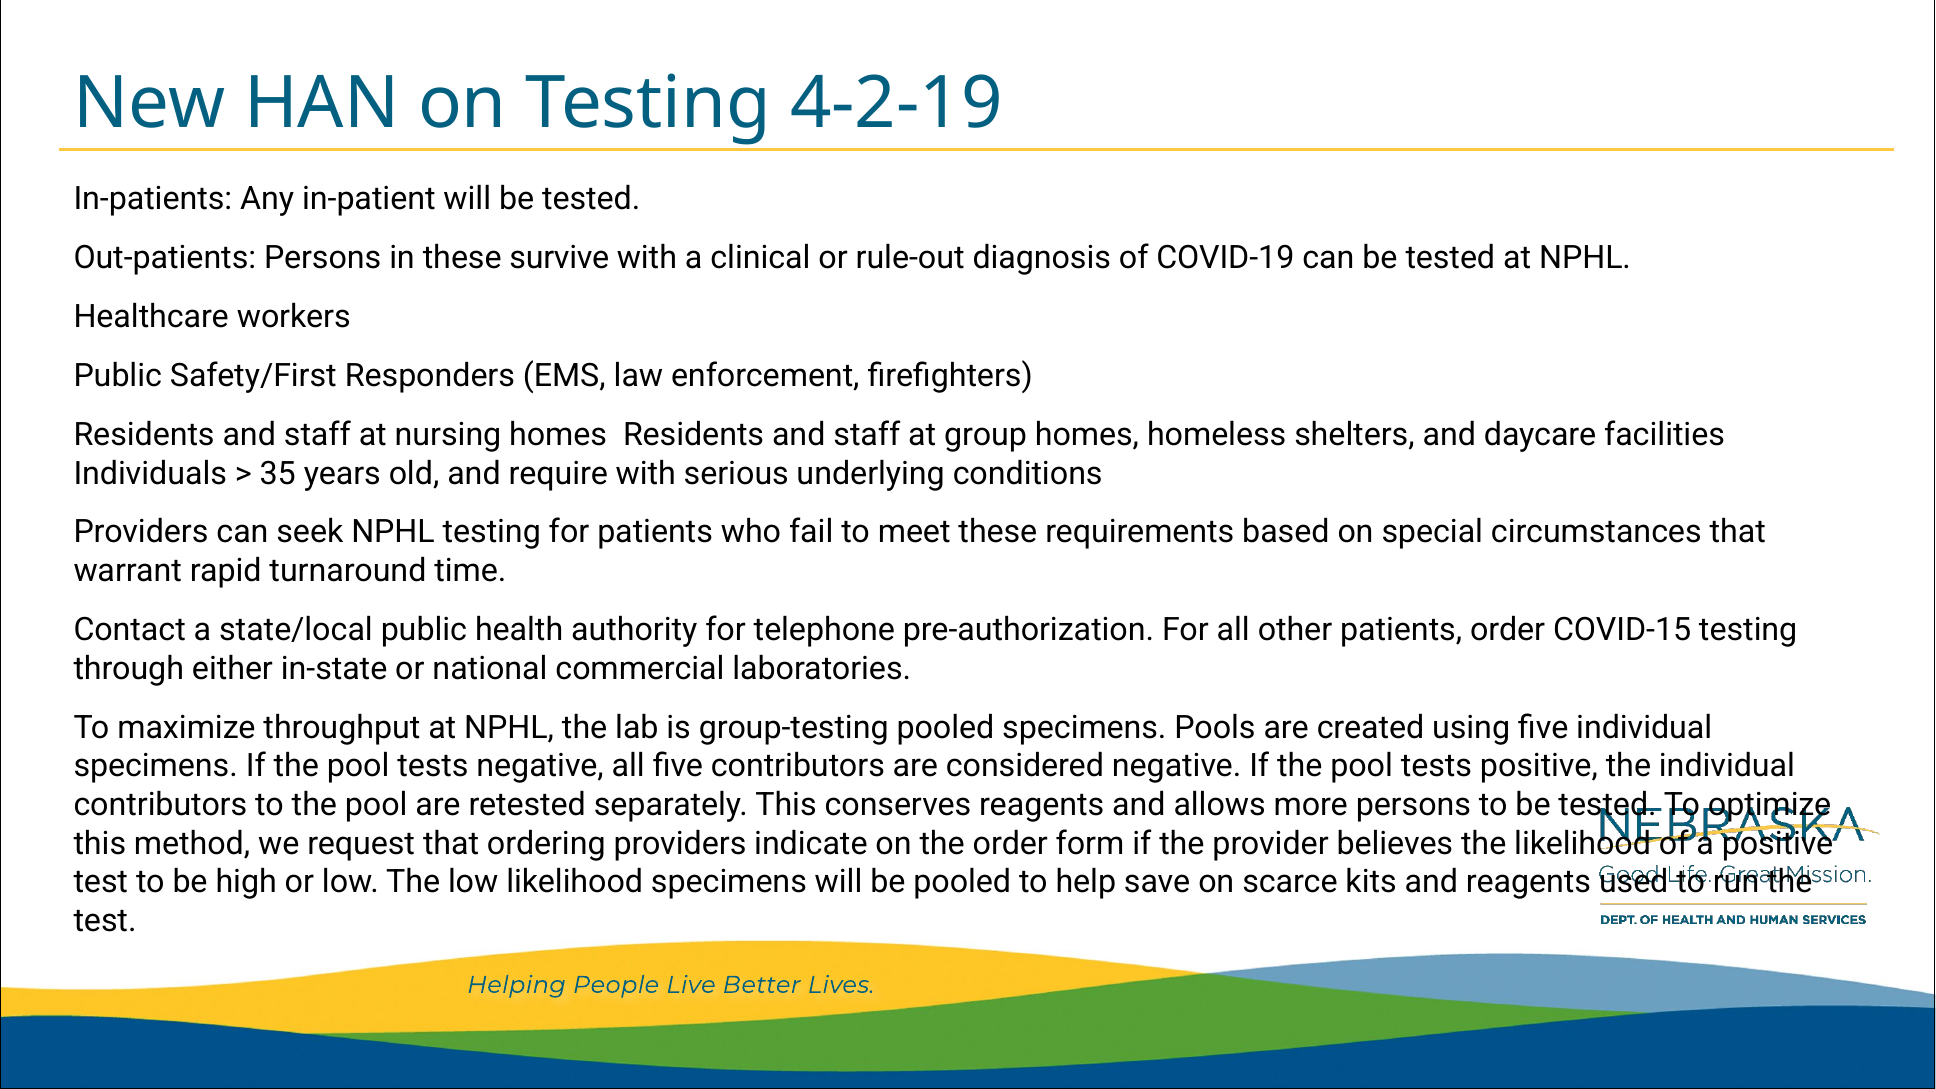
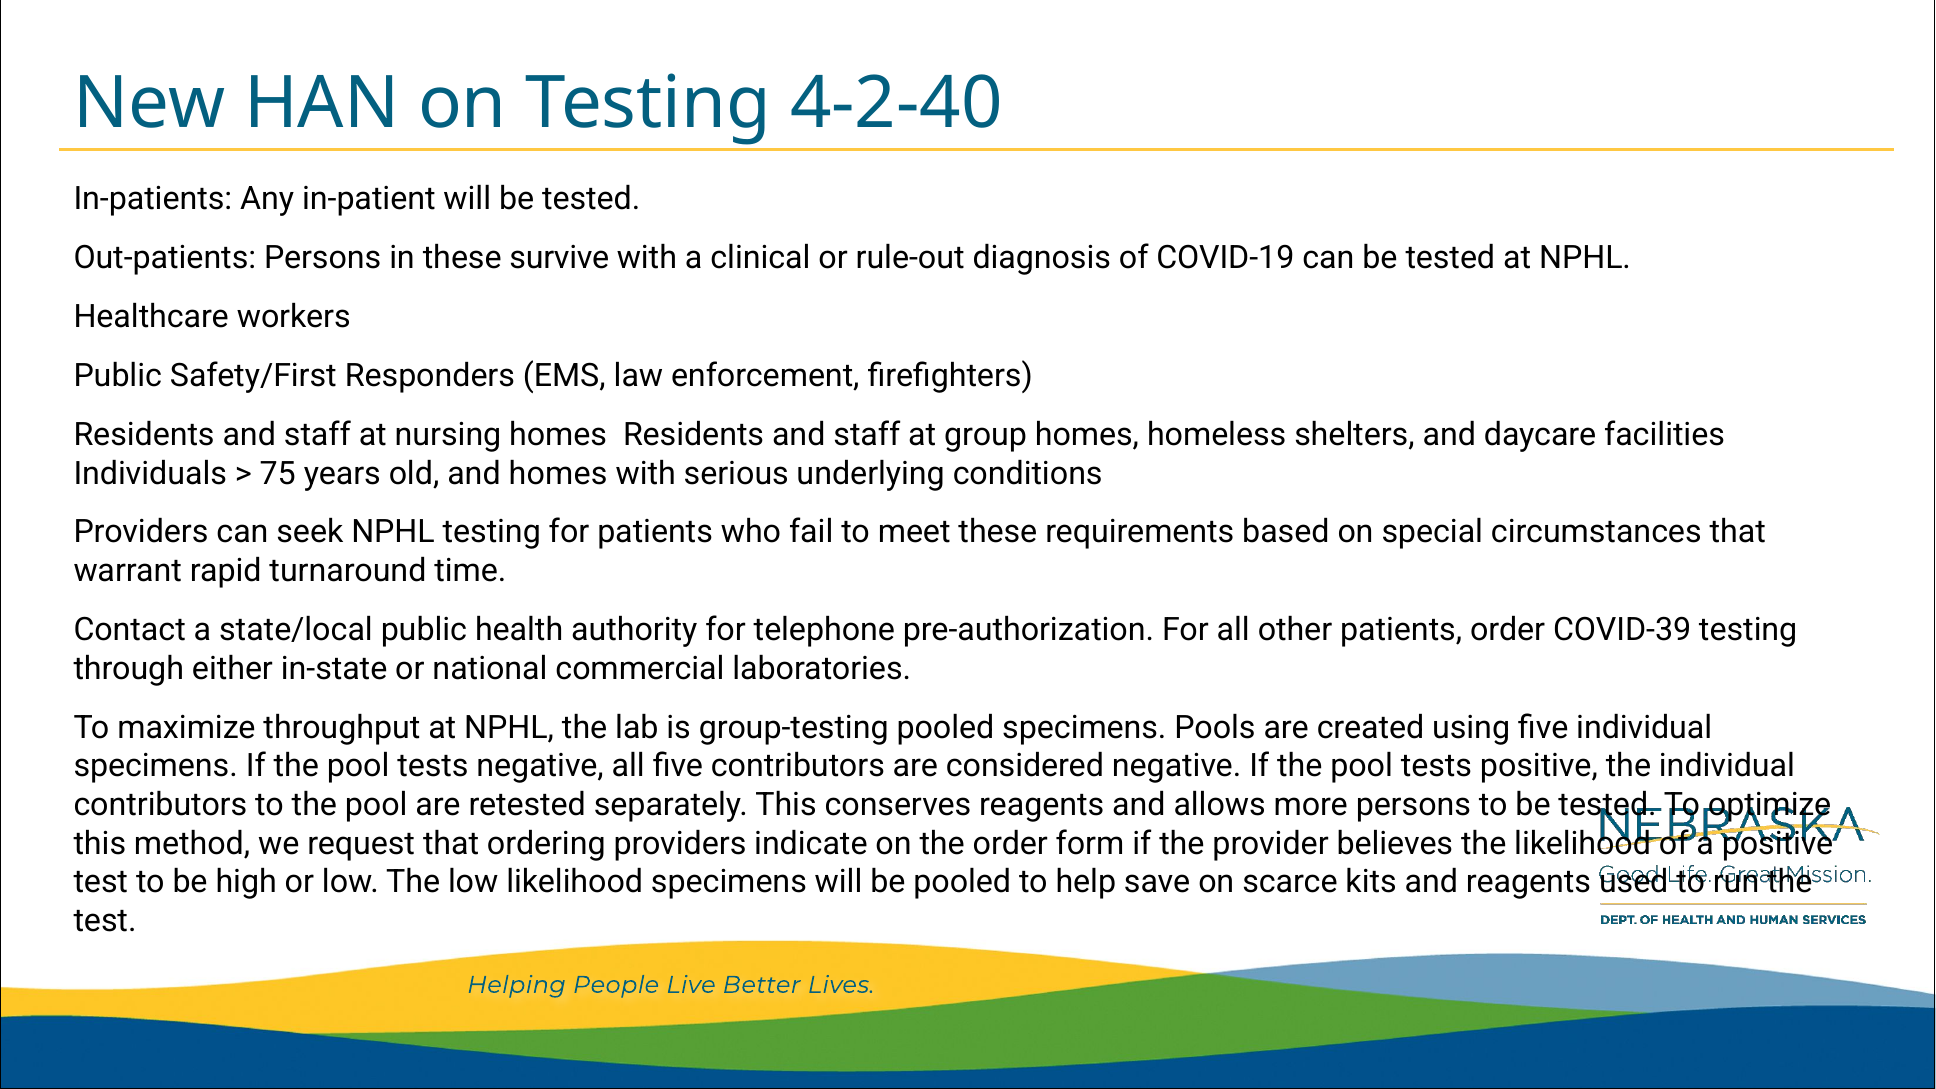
4-2-19: 4-2-19 -> 4-2-40 (896, 104)
35: 35 -> 75 (278, 473)
and require: require -> homes (558, 473)
COVID-15: COVID-15 -> COVID-39 (1622, 630)
